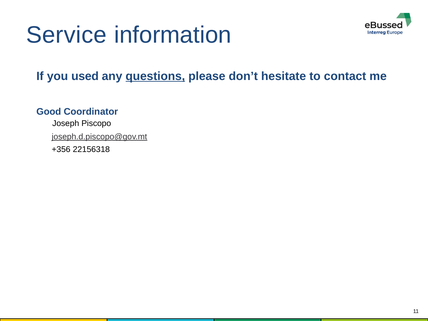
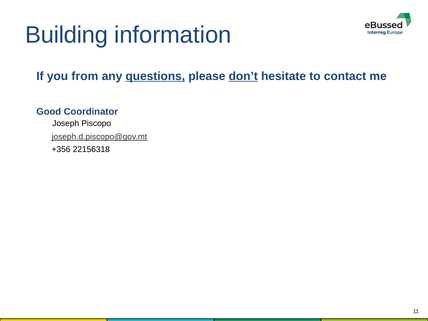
Service: Service -> Building (67, 35)
used: used -> from (85, 76)
don’t underline: none -> present (243, 76)
